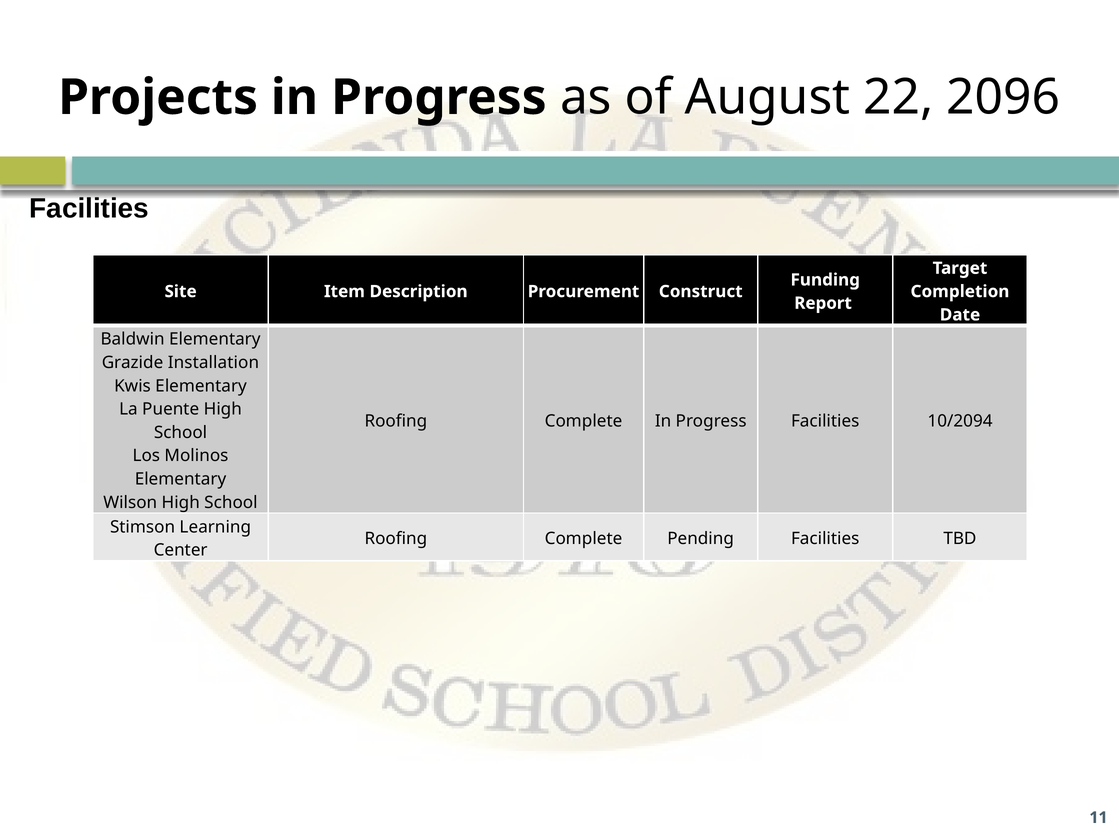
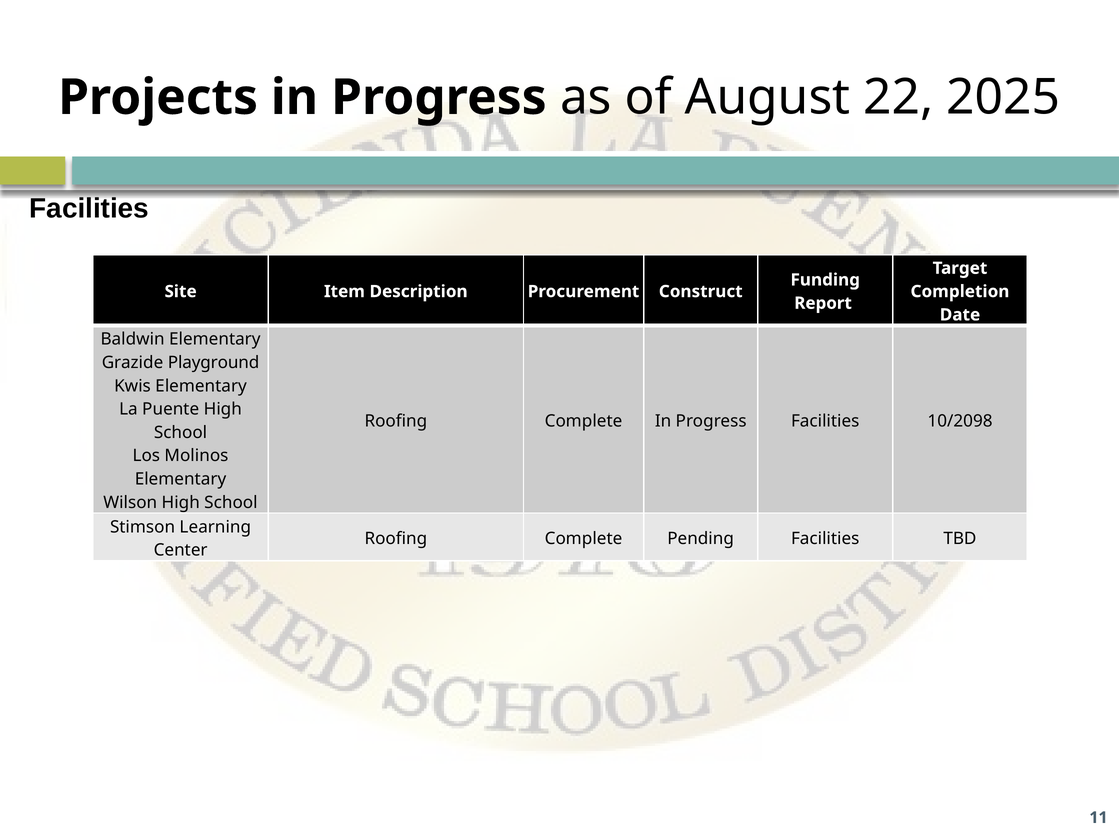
2096: 2096 -> 2025 (1003, 98)
Installation: Installation -> Playground (214, 363)
10/2094: 10/2094 -> 10/2098 (960, 421)
